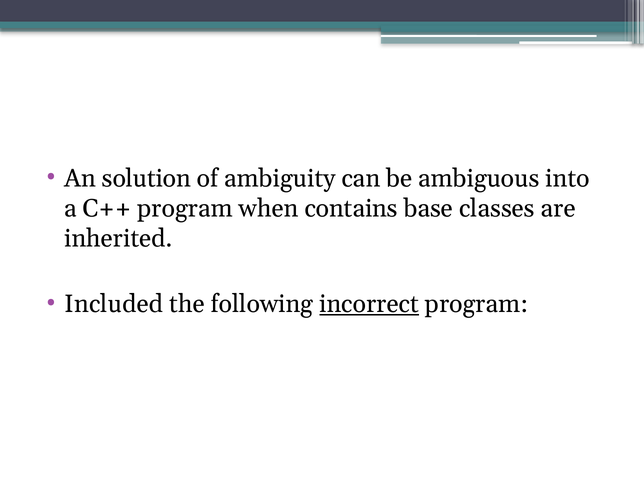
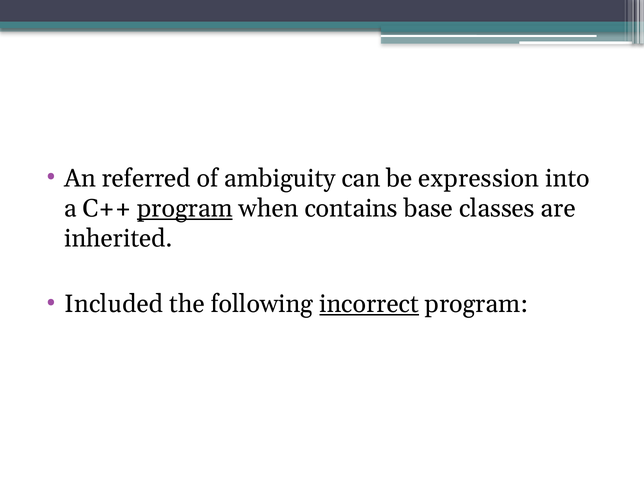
solution: solution -> referred (146, 178)
ambiguous: ambiguous -> expression (479, 178)
program underline: none -> present (185, 208)
